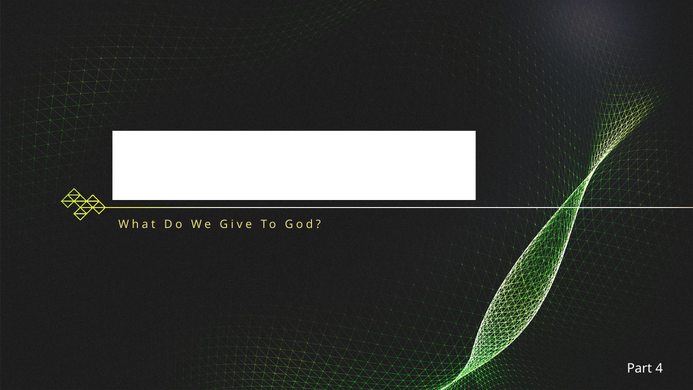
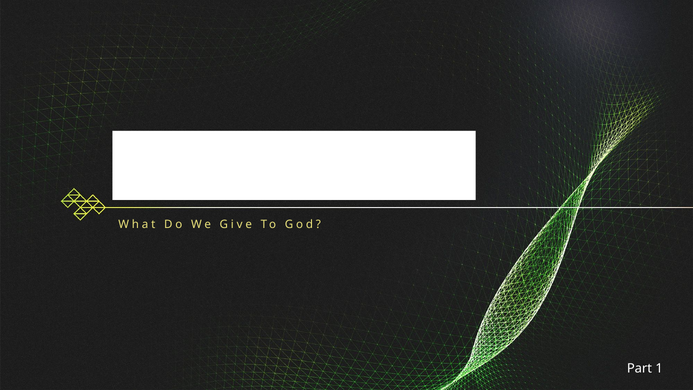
4: 4 -> 1 (659, 368)
